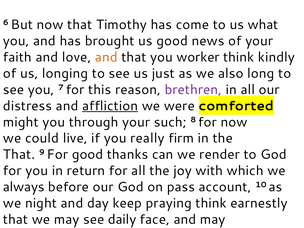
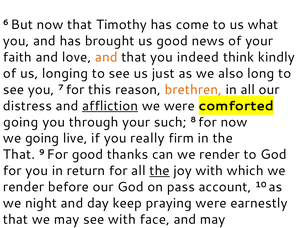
worker: worker -> indeed (198, 57)
brethren colour: purple -> orange (193, 90)
might: might -> going (21, 122)
we could: could -> going (42, 138)
the underline: none -> present (160, 171)
always: always -> render (24, 187)
praying think: think -> were (211, 203)
see daily: daily -> with (122, 219)
